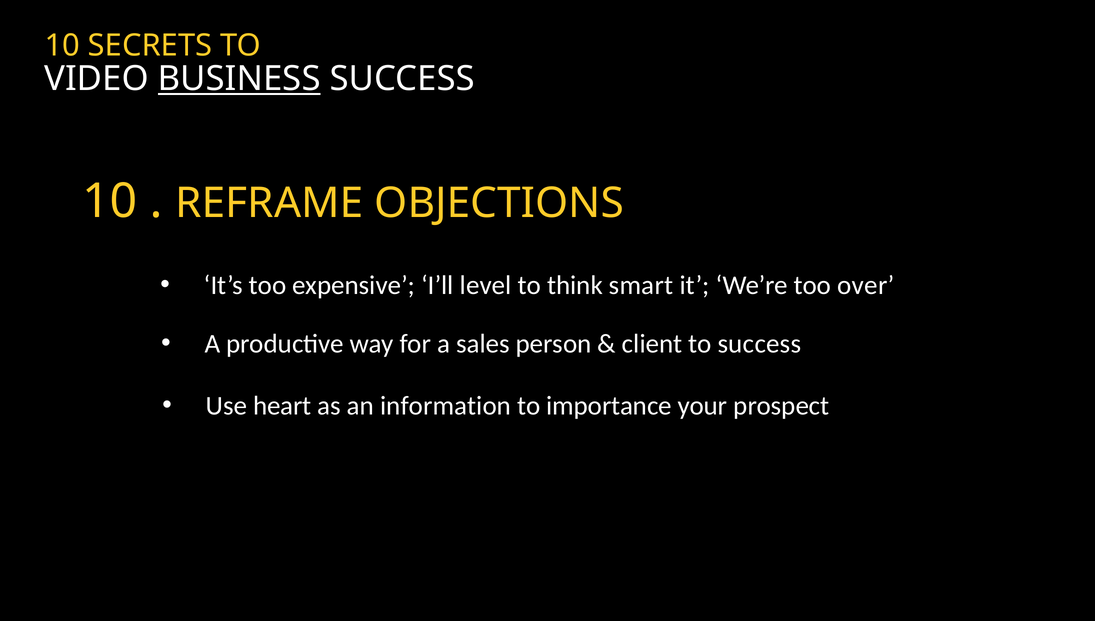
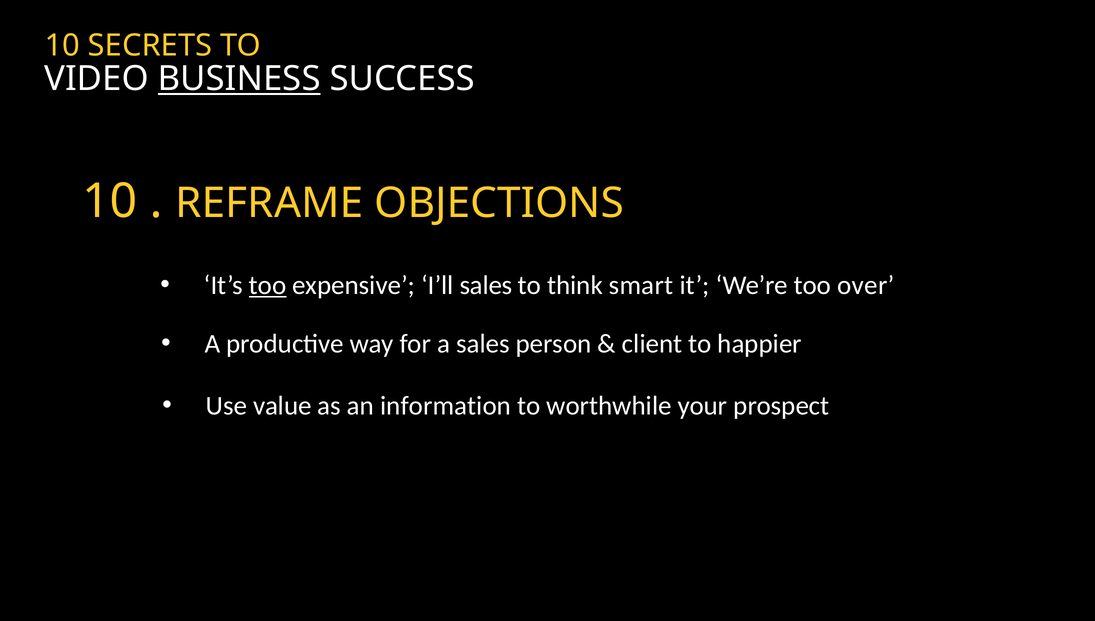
too underline: none -> present (268, 285)
I’ll level: level -> sales (486, 285)
to success: success -> happier (760, 344)
heart: heart -> value (282, 406)
importance: importance -> worthwhile (609, 406)
